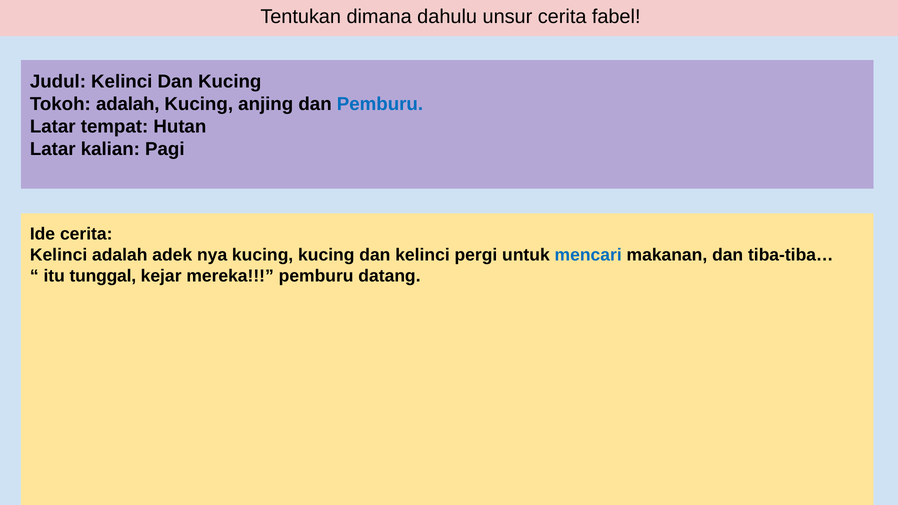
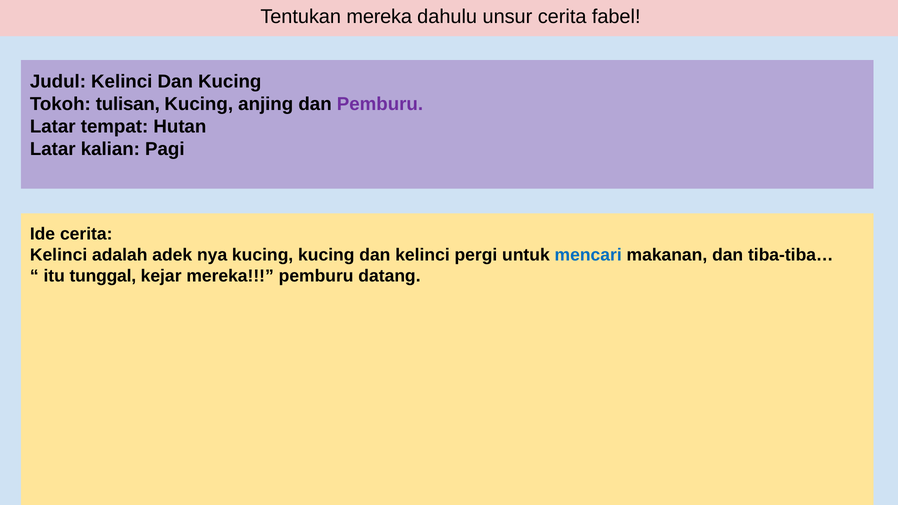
Tentukan dimana: dimana -> mereka (379, 17)
Tokoh adalah: adalah -> tulisan (128, 104)
Pemburu colour: blue -> purple (380, 104)
